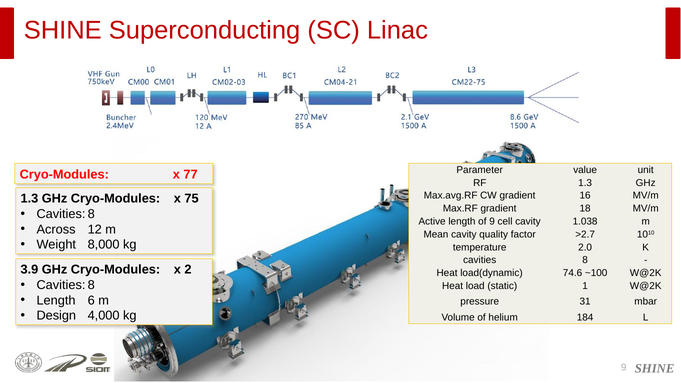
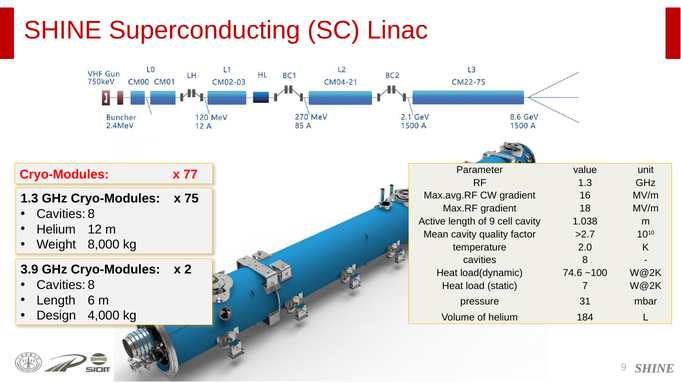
Across: Across -> Helium (56, 229)
1: 1 -> 7 (585, 286)
